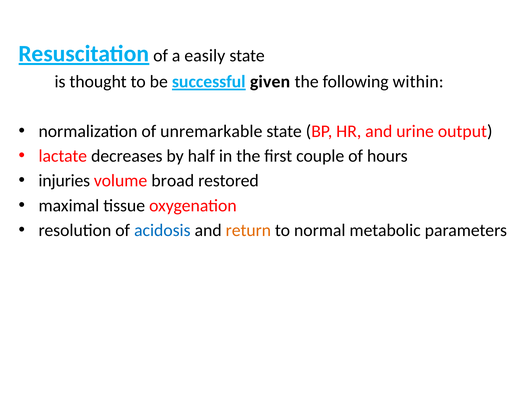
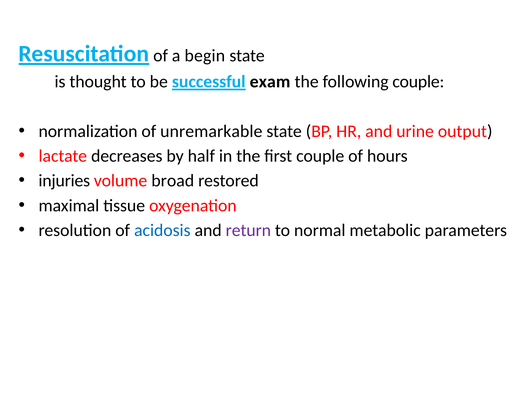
easily: easily -> begin (205, 56)
given: given -> exam (270, 82)
following within: within -> couple (418, 82)
return colour: orange -> purple (248, 230)
